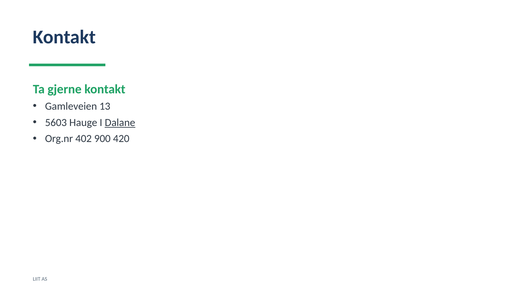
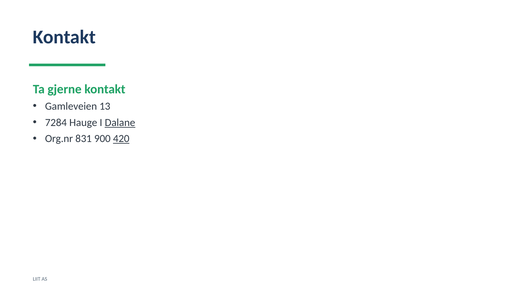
5603: 5603 -> 7284 (56, 122)
402: 402 -> 831 (84, 139)
420 underline: none -> present (121, 139)
